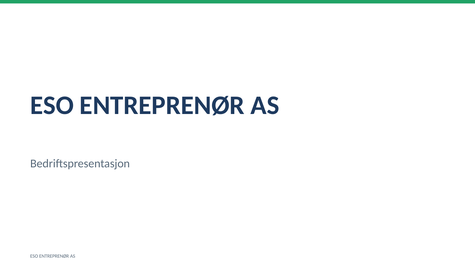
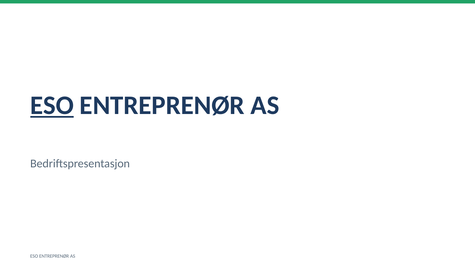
ESO underline: none -> present (52, 105)
